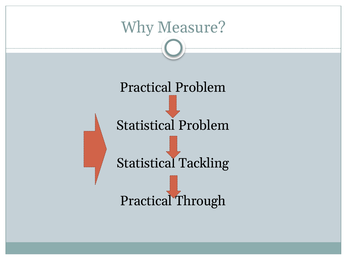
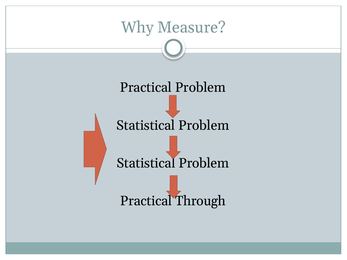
Tackling: Tackling -> Problem (204, 163)
